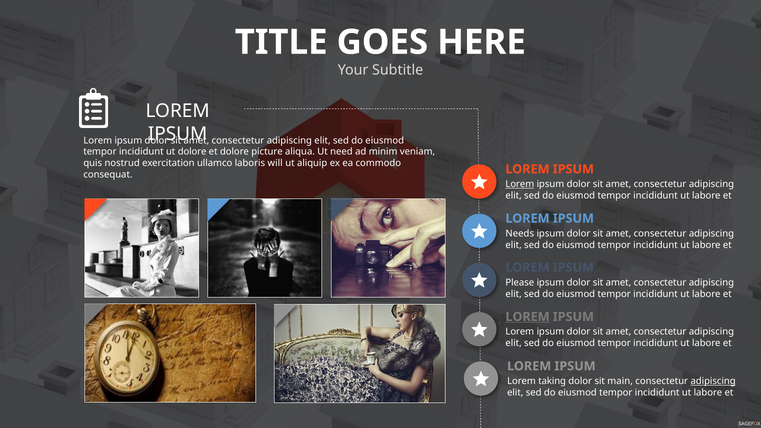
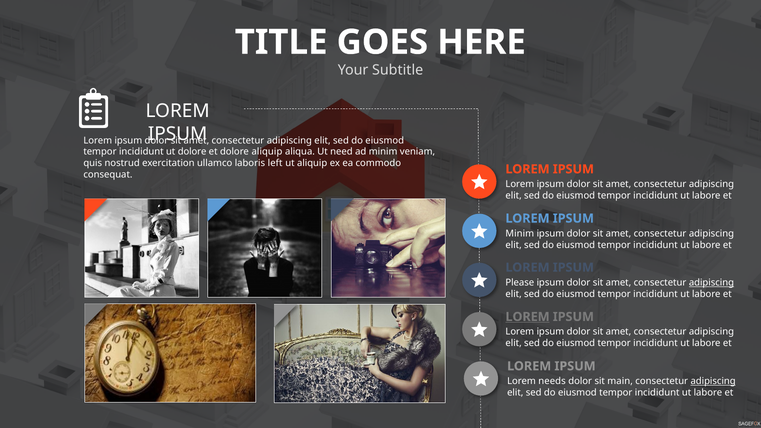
dolore picture: picture -> aliquip (267, 152)
will: will -> left (275, 163)
Lorem underline: present -> none (520, 184)
Needs: Needs -> Minim (520, 233)
adipiscing underline: none -> present (711, 283)
taking: taking -> needs (552, 381)
